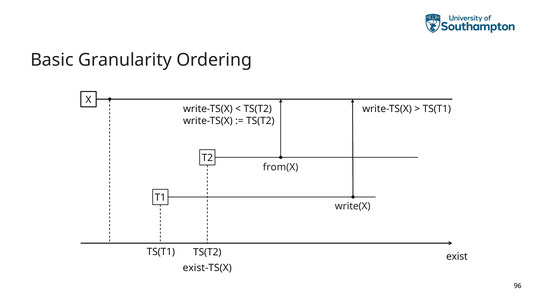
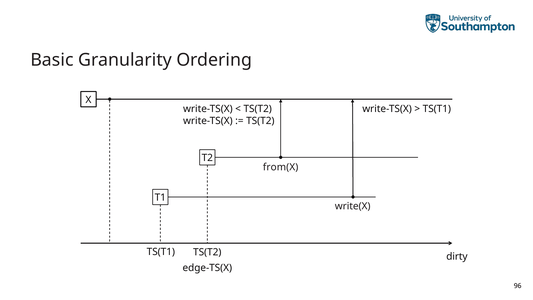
exist: exist -> dirty (457, 256)
exist-TS(X: exist-TS(X -> edge-TS(X (207, 268)
